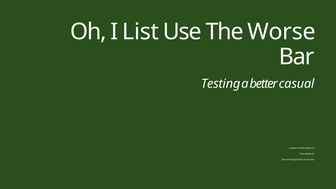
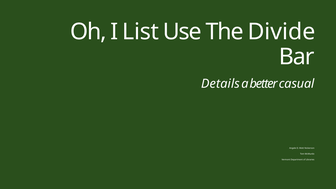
Worse: Worse -> Divide (281, 32)
Testing: Testing -> Details (221, 84)
